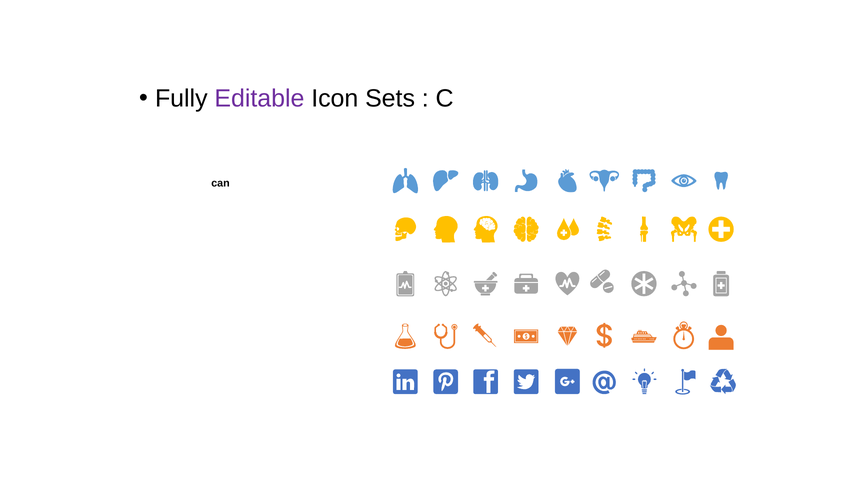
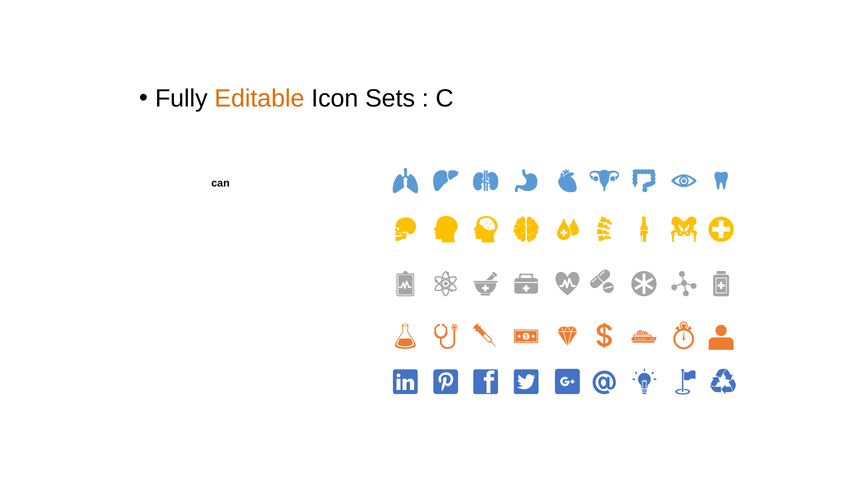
Editable colour: purple -> orange (259, 98)
